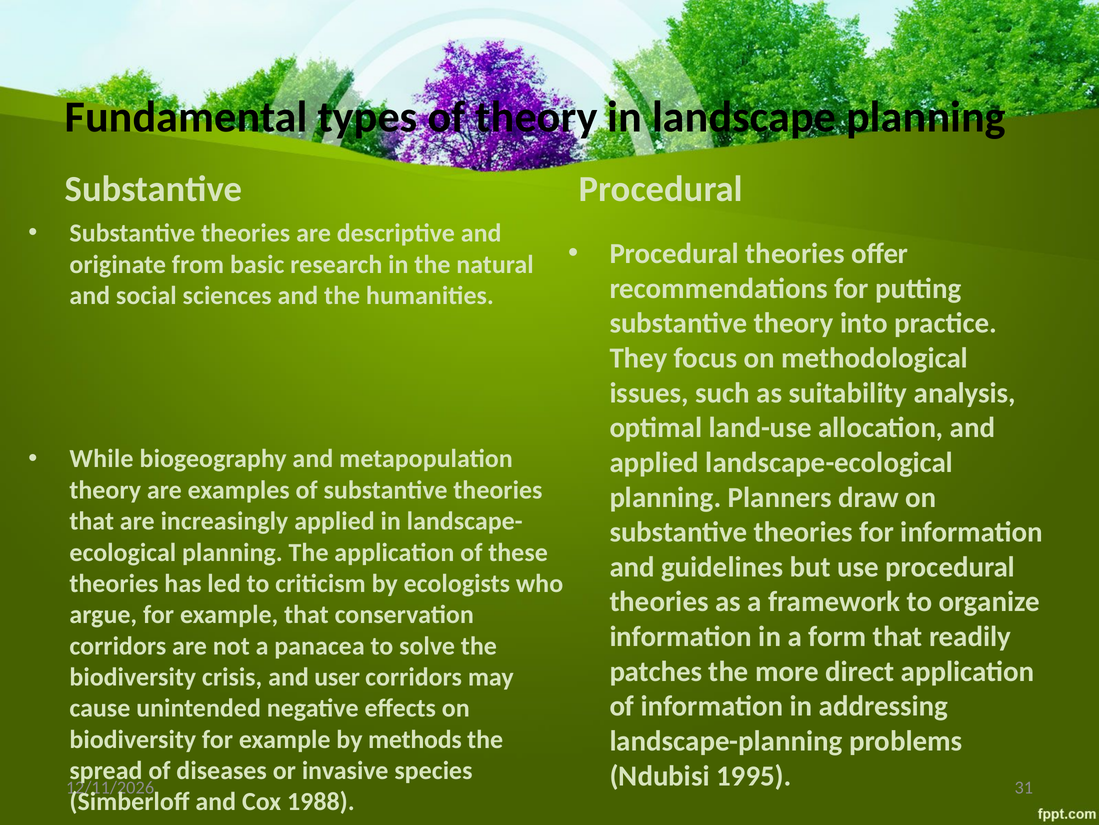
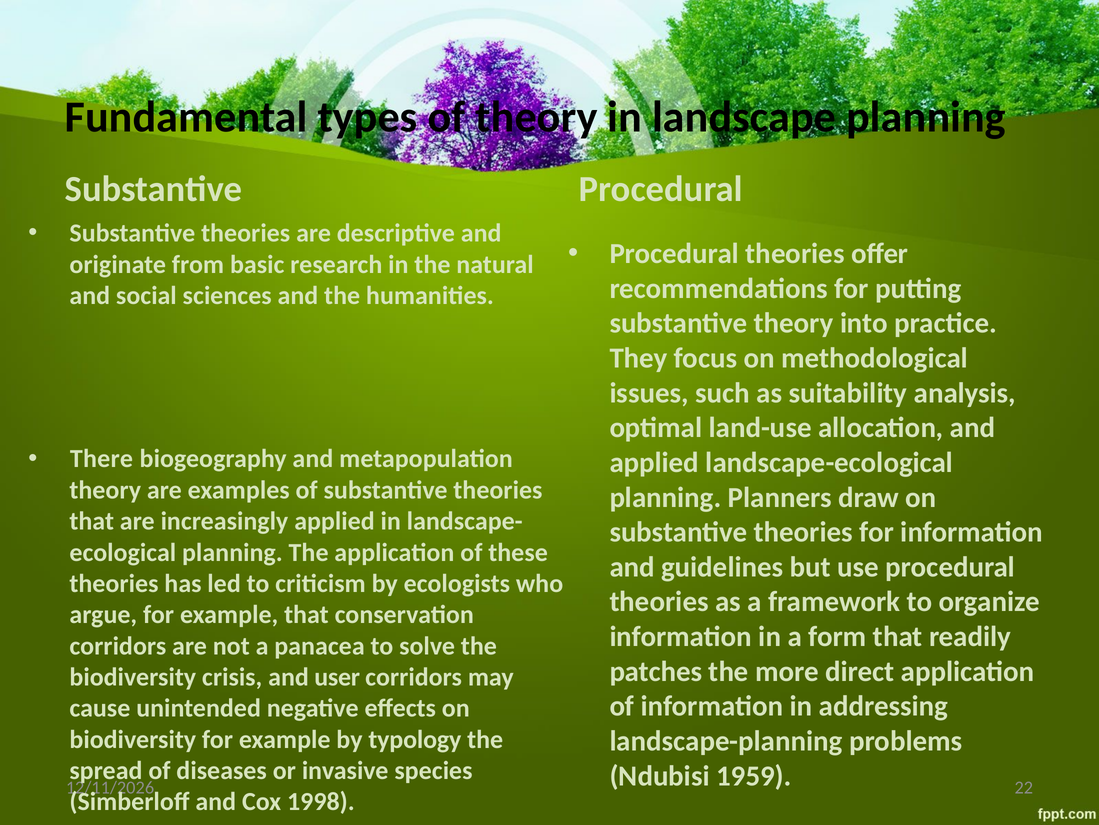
While: While -> There (101, 458)
methods: methods -> typology (415, 739)
1995: 1995 -> 1959 (754, 775)
31: 31 -> 22 (1024, 787)
1988: 1988 -> 1998 (321, 801)
